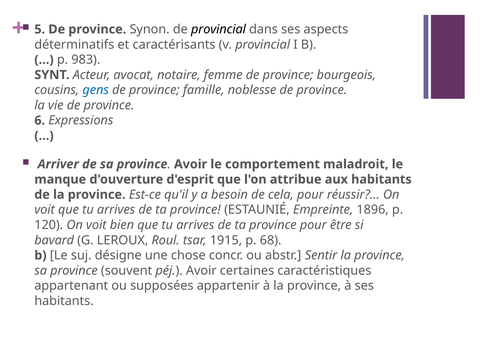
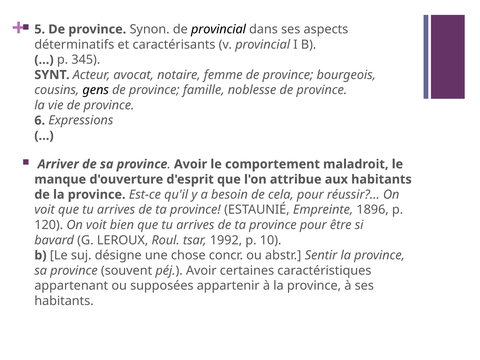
983: 983 -> 345 (86, 60)
gens colour: blue -> black (96, 90)
1915: 1915 -> 1992 (226, 240)
68: 68 -> 10 (271, 240)
